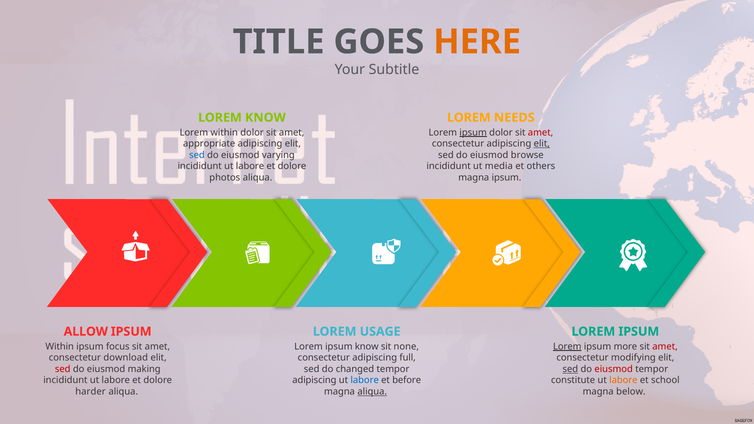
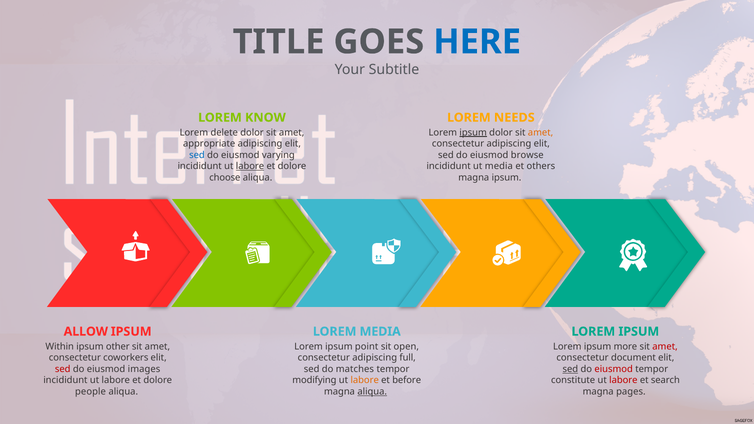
HERE colour: orange -> blue (477, 42)
Lorem within: within -> delete (224, 132)
amet colour: red -> orange (541, 132)
elit underline: present -> none (542, 144)
labore underline: none -> present (250, 166)
photos: photos -> choose (225, 178)
LOREM USAGE: USAGE -> MEDIA (380, 332)
focus: focus -> other (118, 347)
ipsum know: know -> point (367, 347)
none: none -> open (406, 347)
Lorem underline: present -> none (567, 347)
download: download -> coworkers (126, 358)
modifying: modifying -> document (633, 358)
making: making -> images (144, 369)
changed: changed -> matches (355, 369)
adipiscing: adipiscing -> modifying (314, 380)
labore colour: blue -> orange (365, 380)
labore colour: orange -> red (623, 380)
school: school -> search (665, 380)
harder: harder -> people (90, 392)
below: below -> pages (631, 392)
